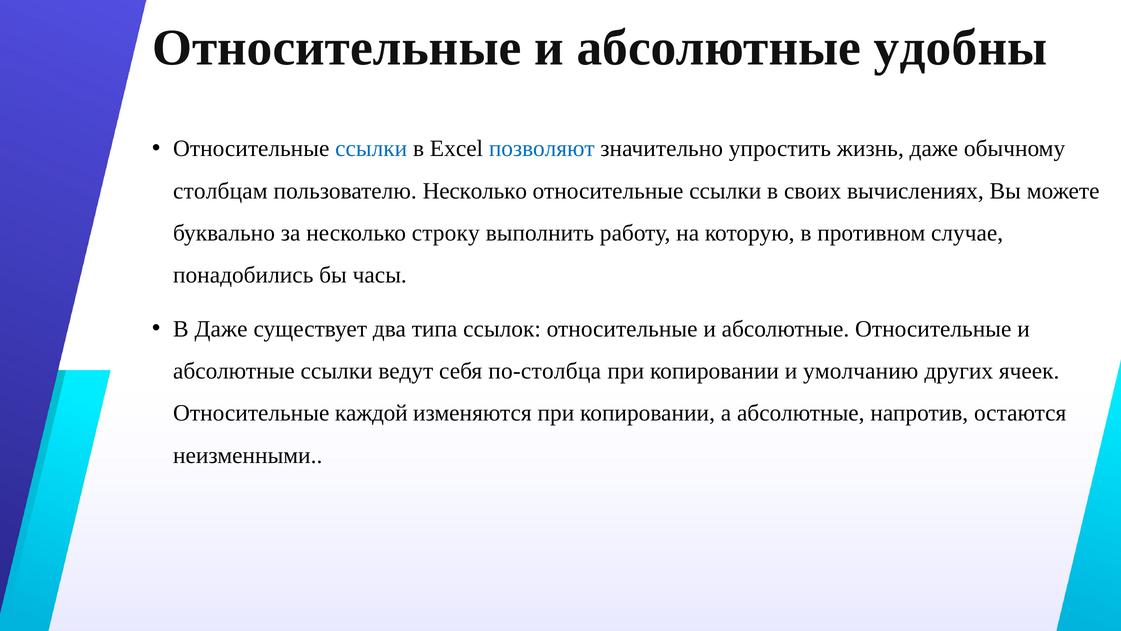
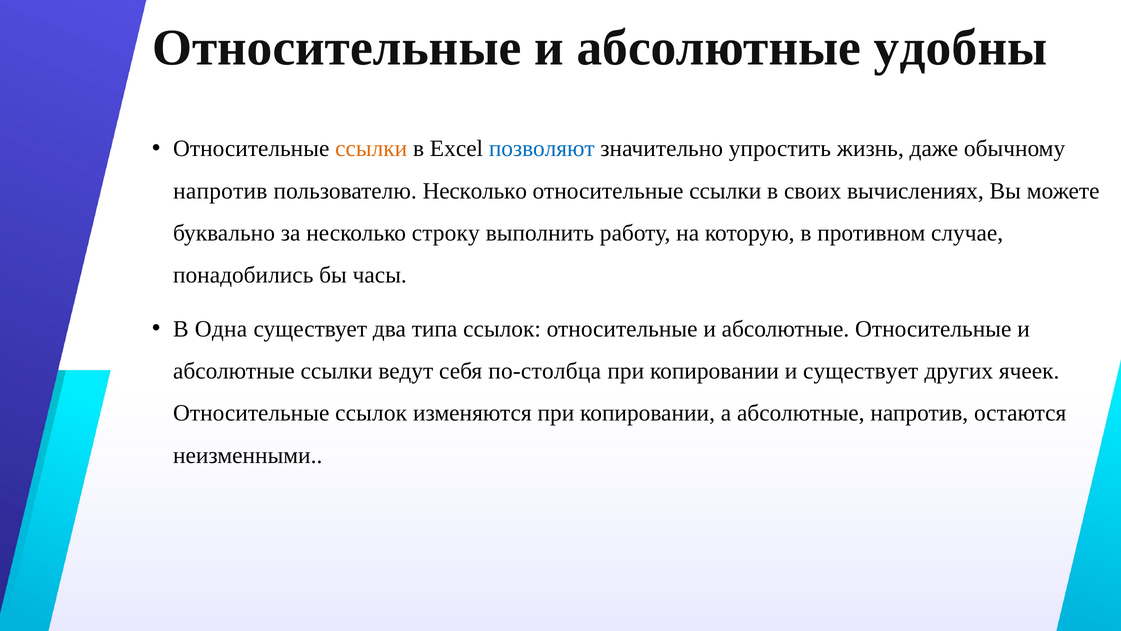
ссылки colour: blue -> orange (371, 149)
столбцам: столбцам -> напротив (220, 191)
В Даже: Даже -> Одна (221, 329)
и умолчанию: умолчанию -> существует (861, 371)
Относительные каждой: каждой -> ссылок (371, 413)
